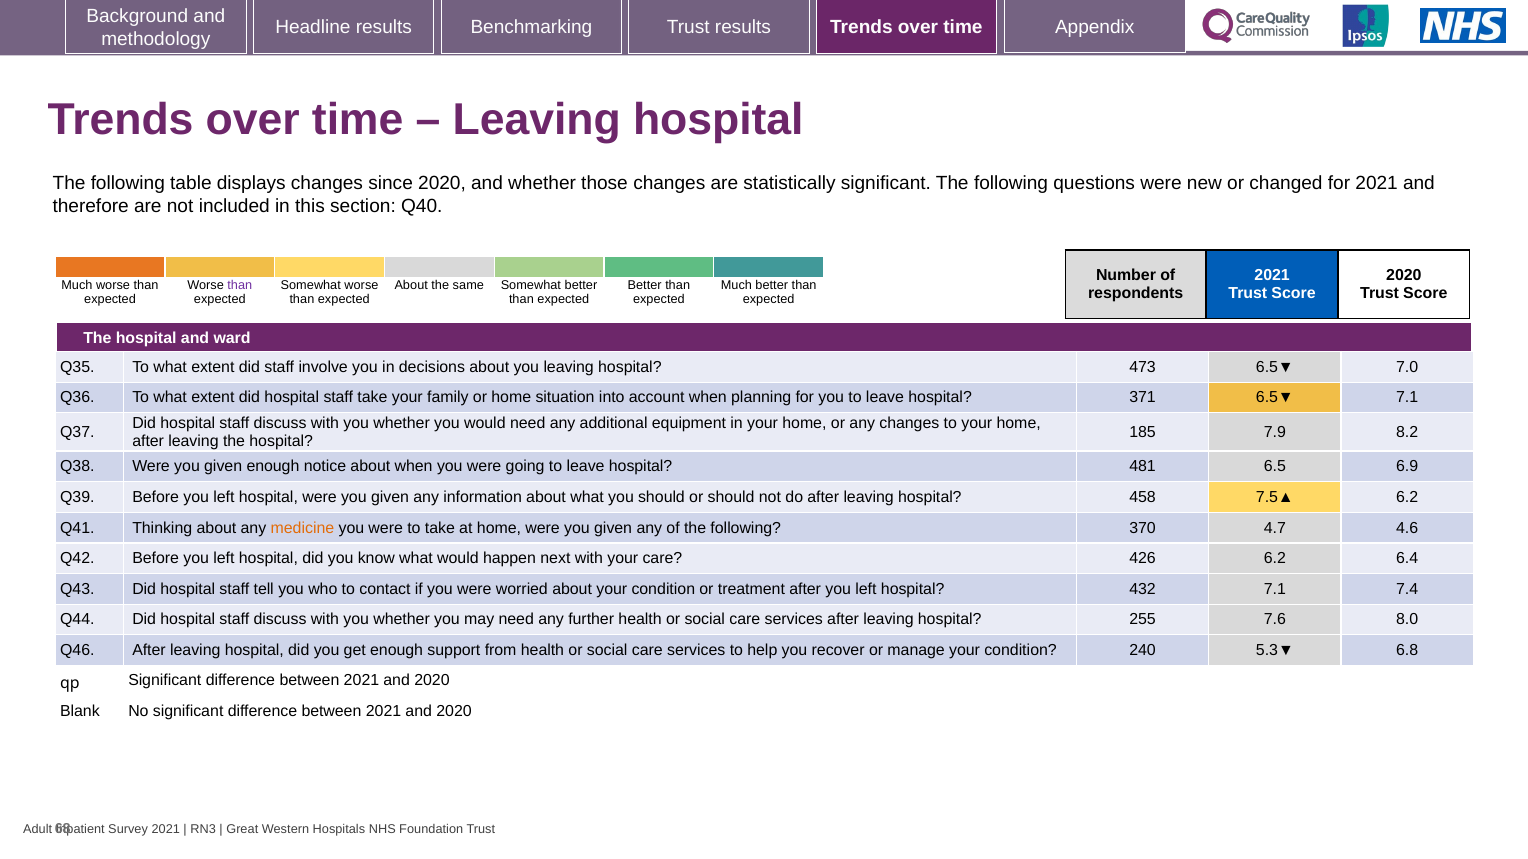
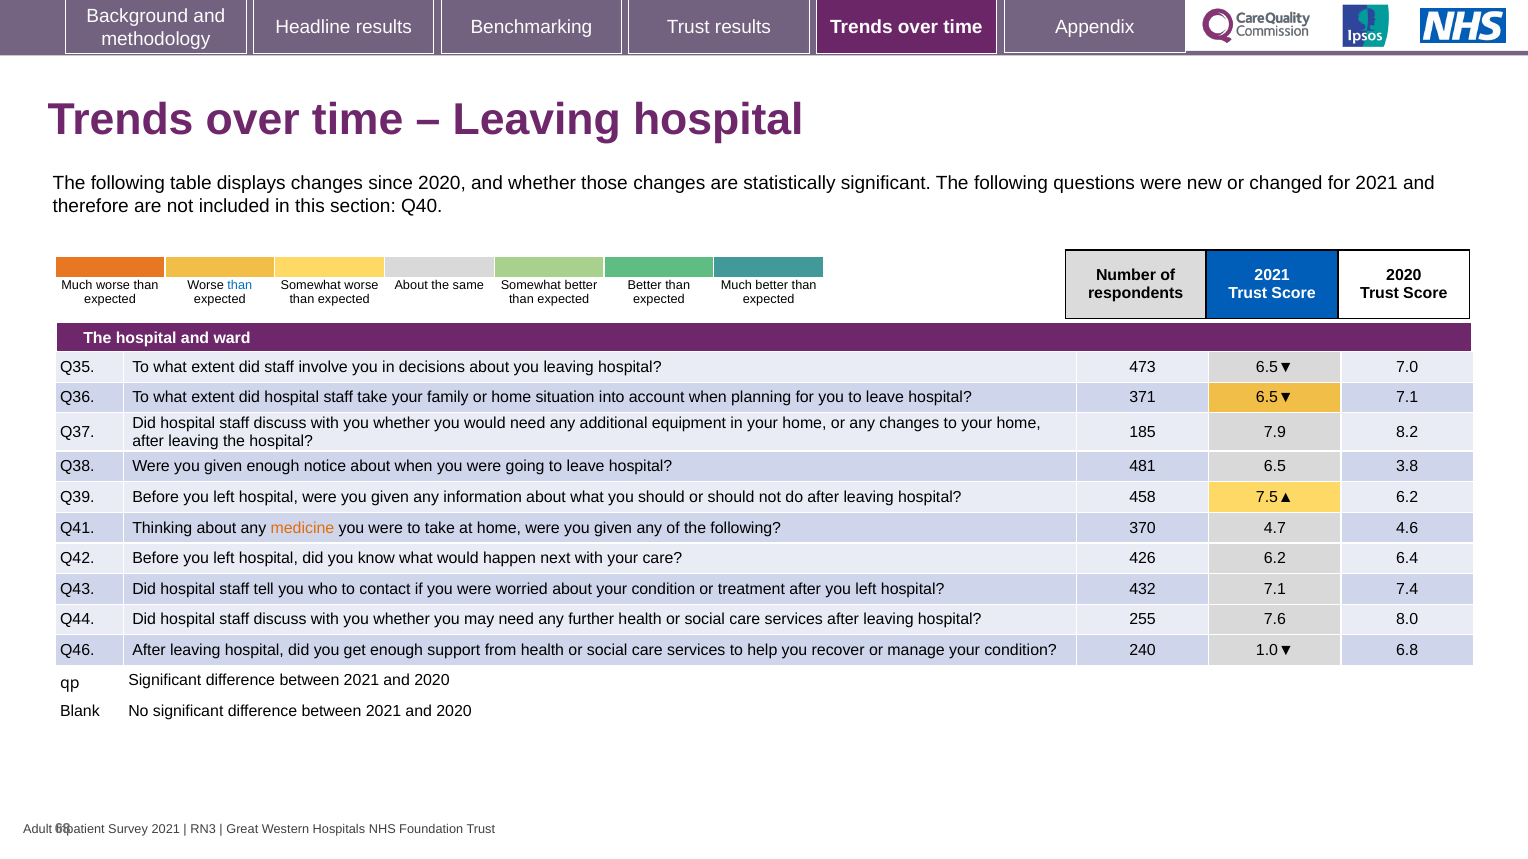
than colour: purple -> blue (240, 285)
6.9: 6.9 -> 3.8 (1407, 467)
5.3▼: 5.3▼ -> 1.0▼ (1275, 651)
